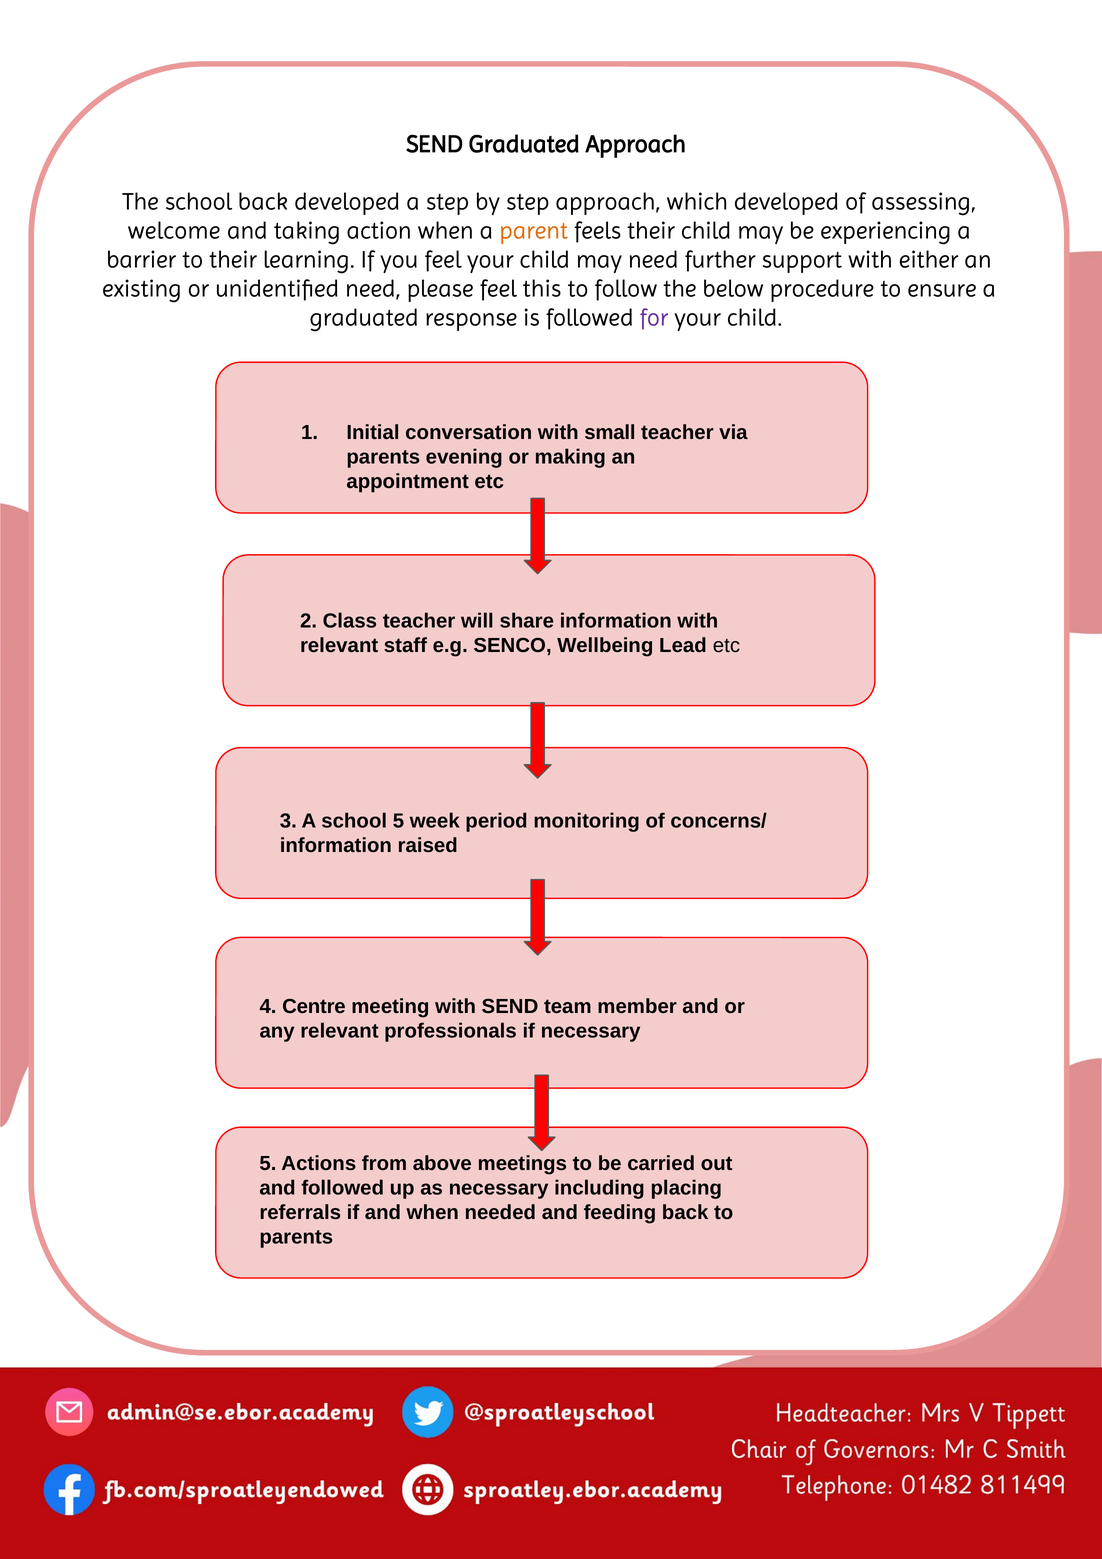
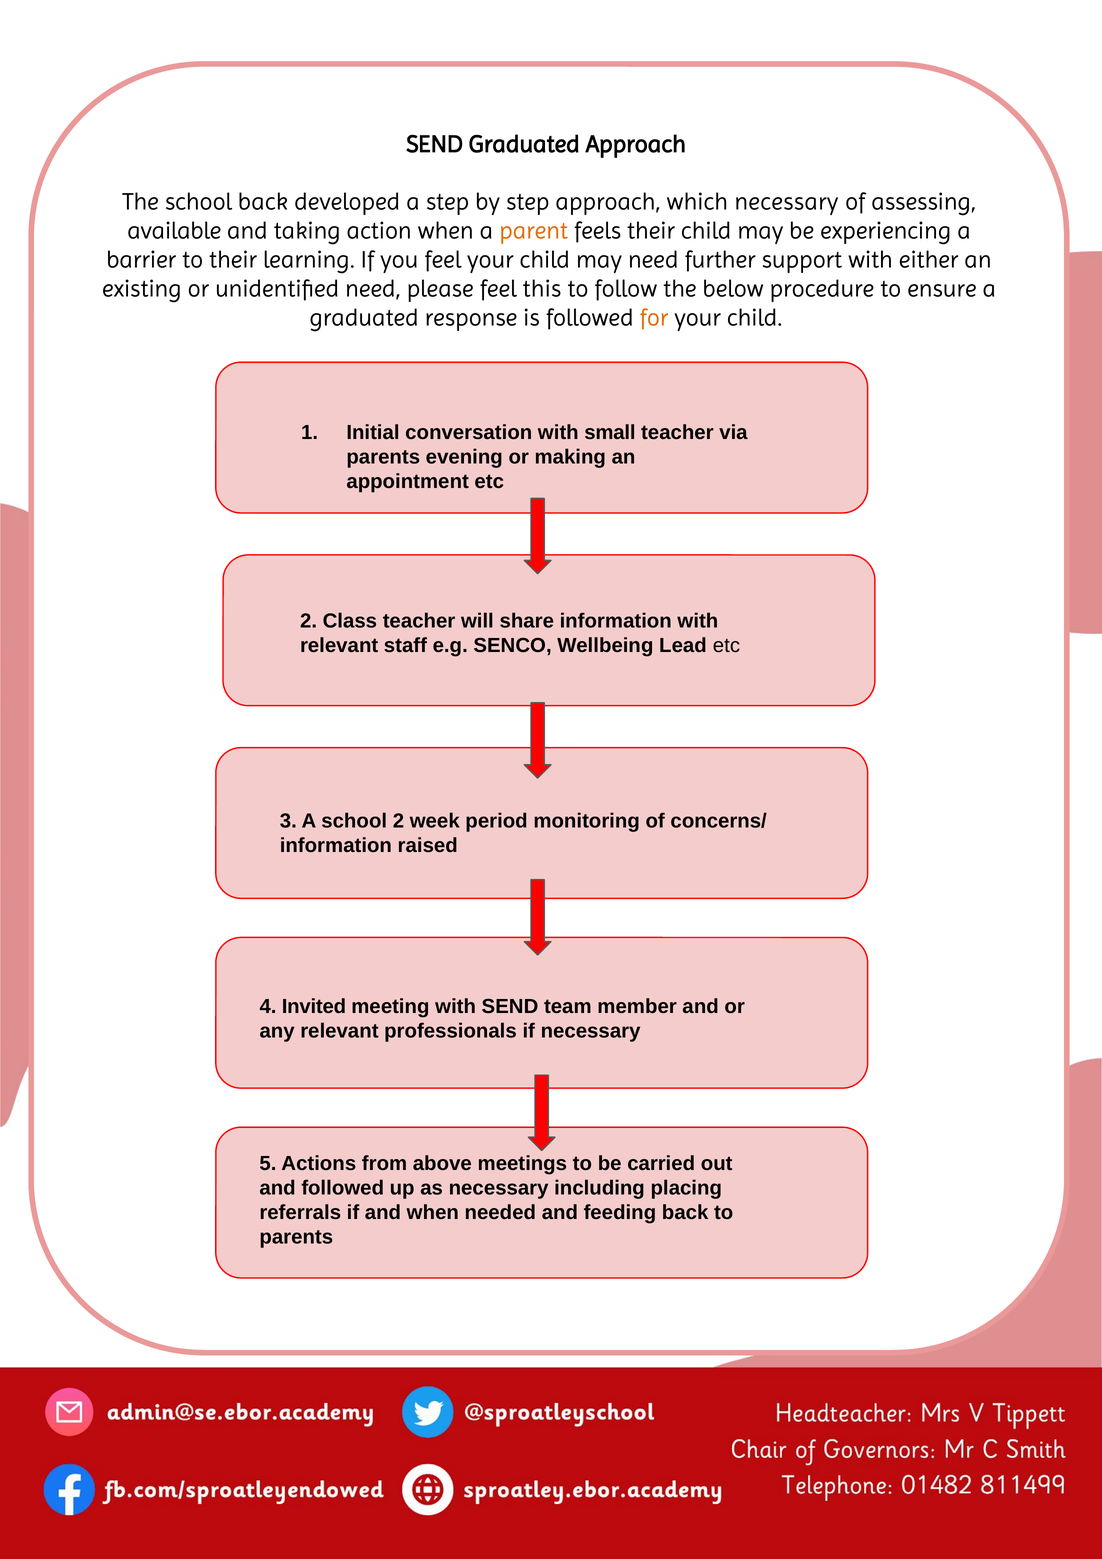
which developed: developed -> necessary (786, 202)
welcome: welcome -> available (174, 231)
for colour: purple -> orange (654, 317)
school 5: 5 -> 2 (398, 821)
Centre: Centre -> Invited (314, 1006)
